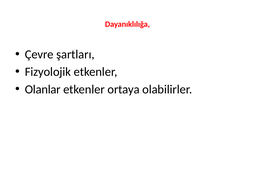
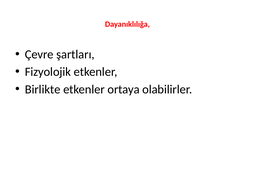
Olanlar: Olanlar -> Birlikte (43, 89)
